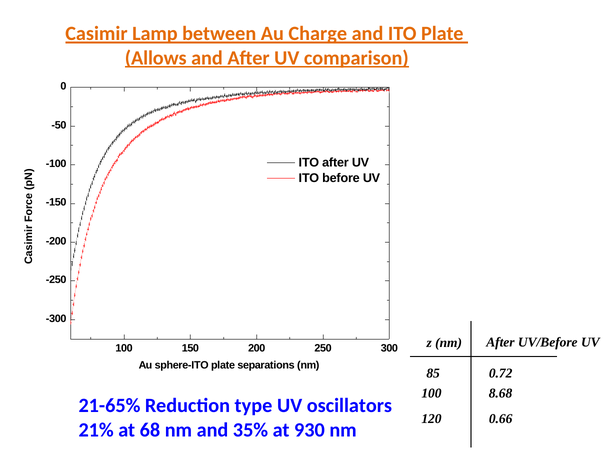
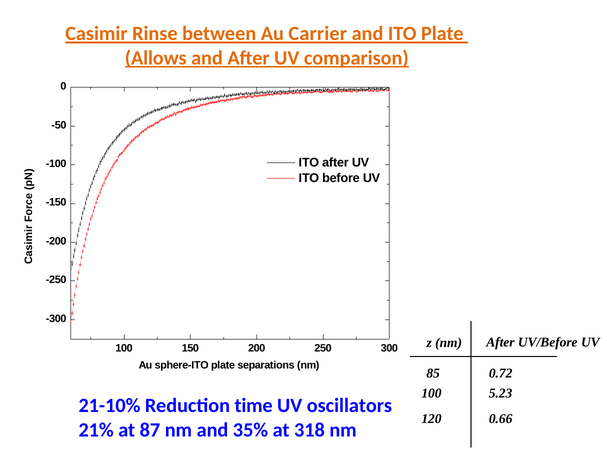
Lamp: Lamp -> Rinse (155, 34)
Charge: Charge -> Carrier (318, 34)
8.68: 8.68 -> 5.23 (501, 394)
21-65%: 21-65% -> 21-10% (109, 406)
type: type -> time (254, 406)
68: 68 -> 87 (150, 430)
930: 930 -> 318 (309, 430)
